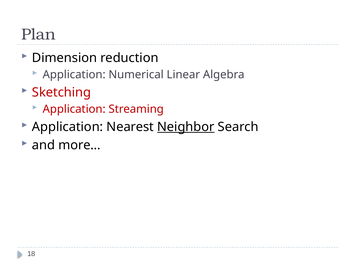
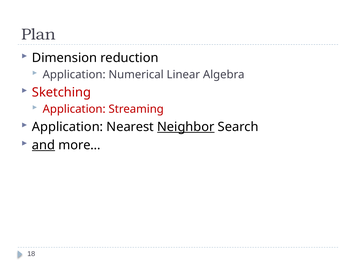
and underline: none -> present (44, 145)
